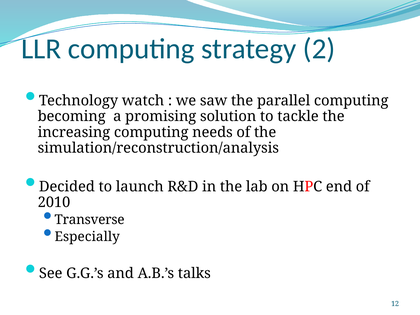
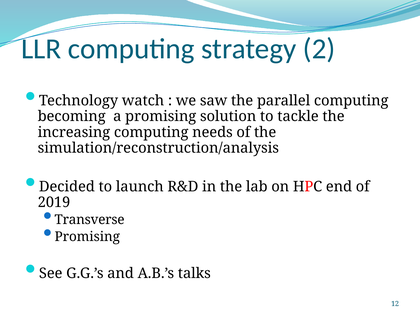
2010: 2010 -> 2019 (54, 202)
Especially: Especially -> Promising (87, 237)
